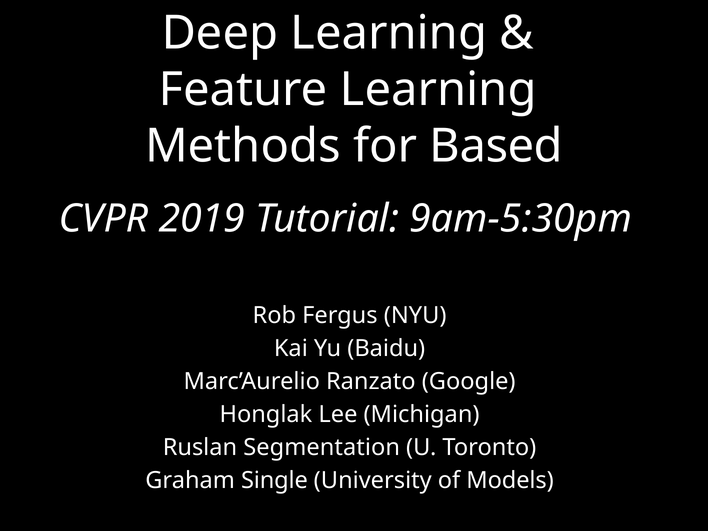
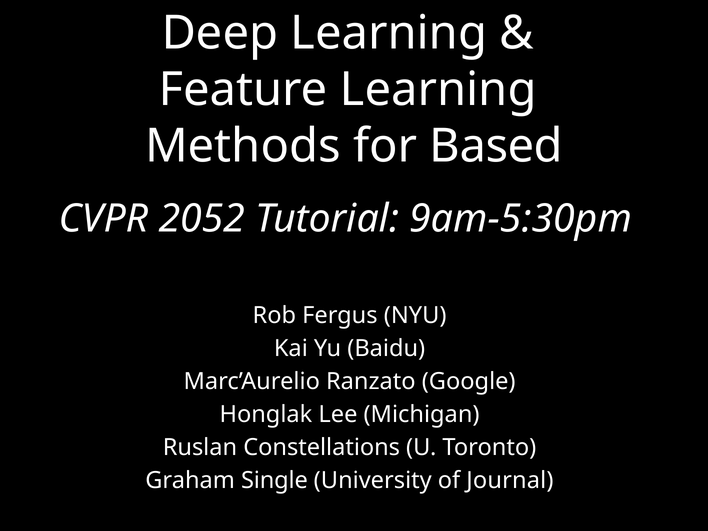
2019: 2019 -> 2052 (202, 219)
Segmentation: Segmentation -> Constellations (322, 448)
Models: Models -> Journal (510, 481)
